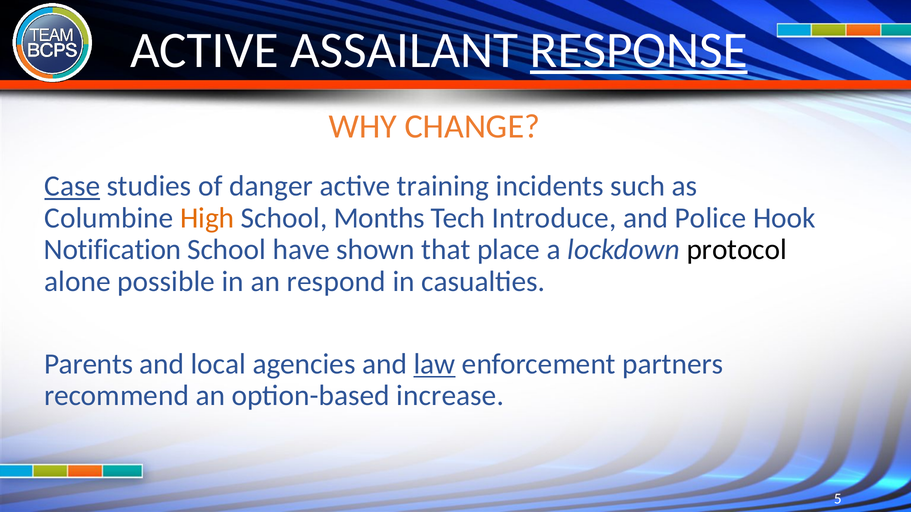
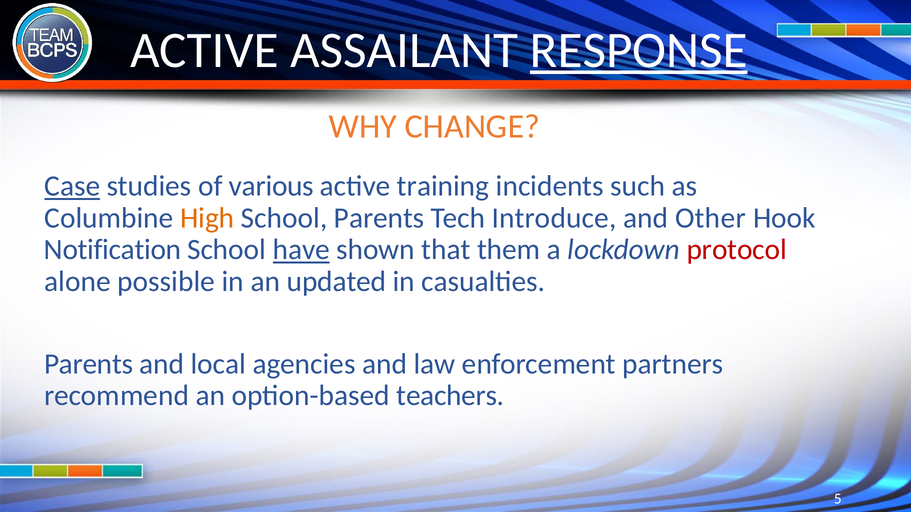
danger: danger -> various (271, 186)
School Months: Months -> Parents (379, 218)
Police: Police -> Other (710, 218)
have underline: none -> present (301, 250)
place: place -> them (509, 250)
protocol colour: black -> red (737, 250)
respond: respond -> updated (336, 282)
law underline: present -> none (435, 364)
increase: increase -> teachers (450, 396)
